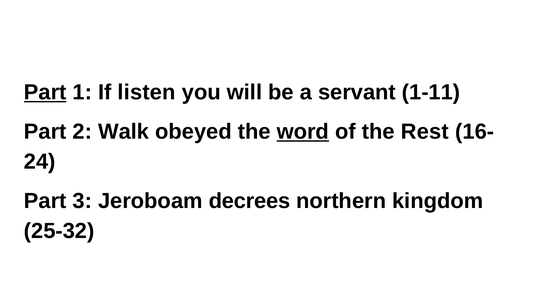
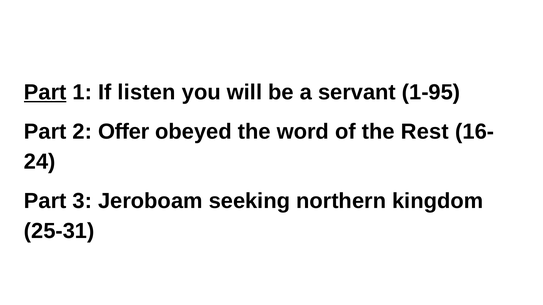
1-11: 1-11 -> 1-95 (431, 92)
Walk: Walk -> Offer (124, 132)
word underline: present -> none (303, 132)
decrees: decrees -> seeking (249, 201)
25-32: 25-32 -> 25-31 (59, 231)
